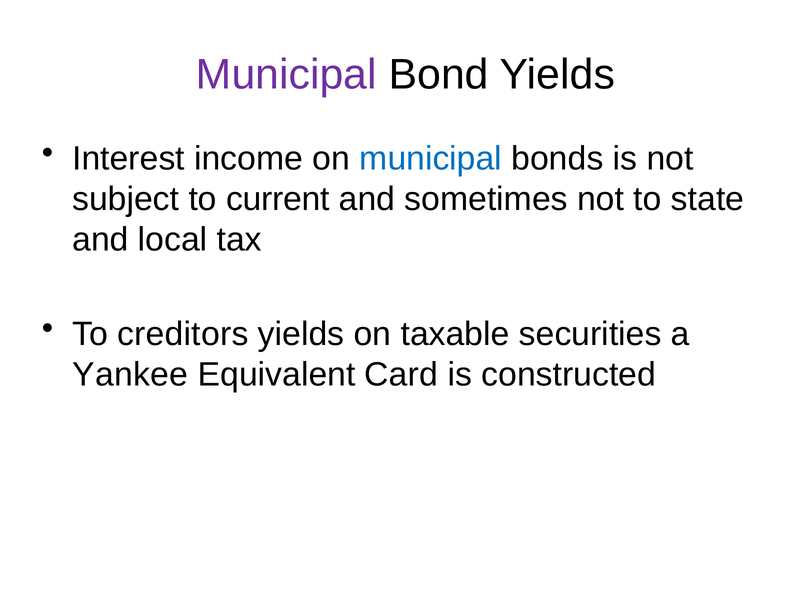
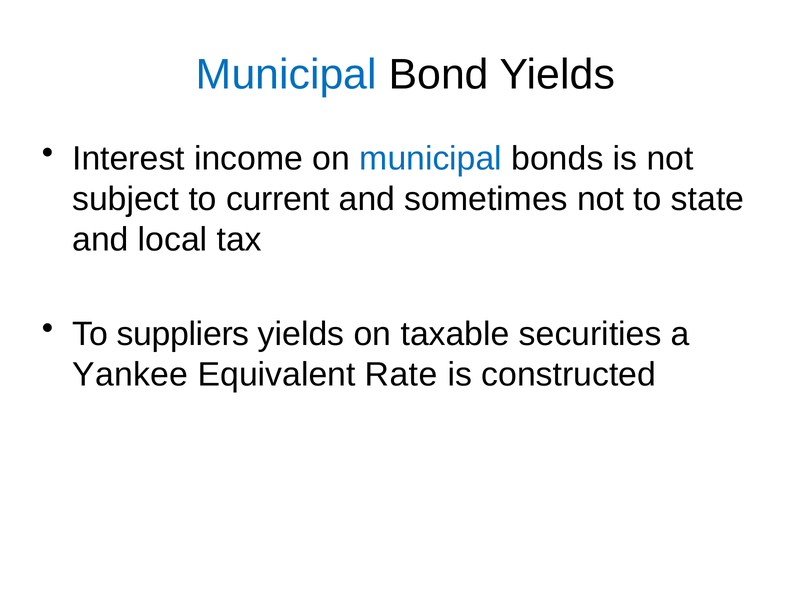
Municipal colour: purple -> blue (286, 75)
creditors: creditors -> suppliers (183, 334)
Card: Card -> Rate (401, 375)
